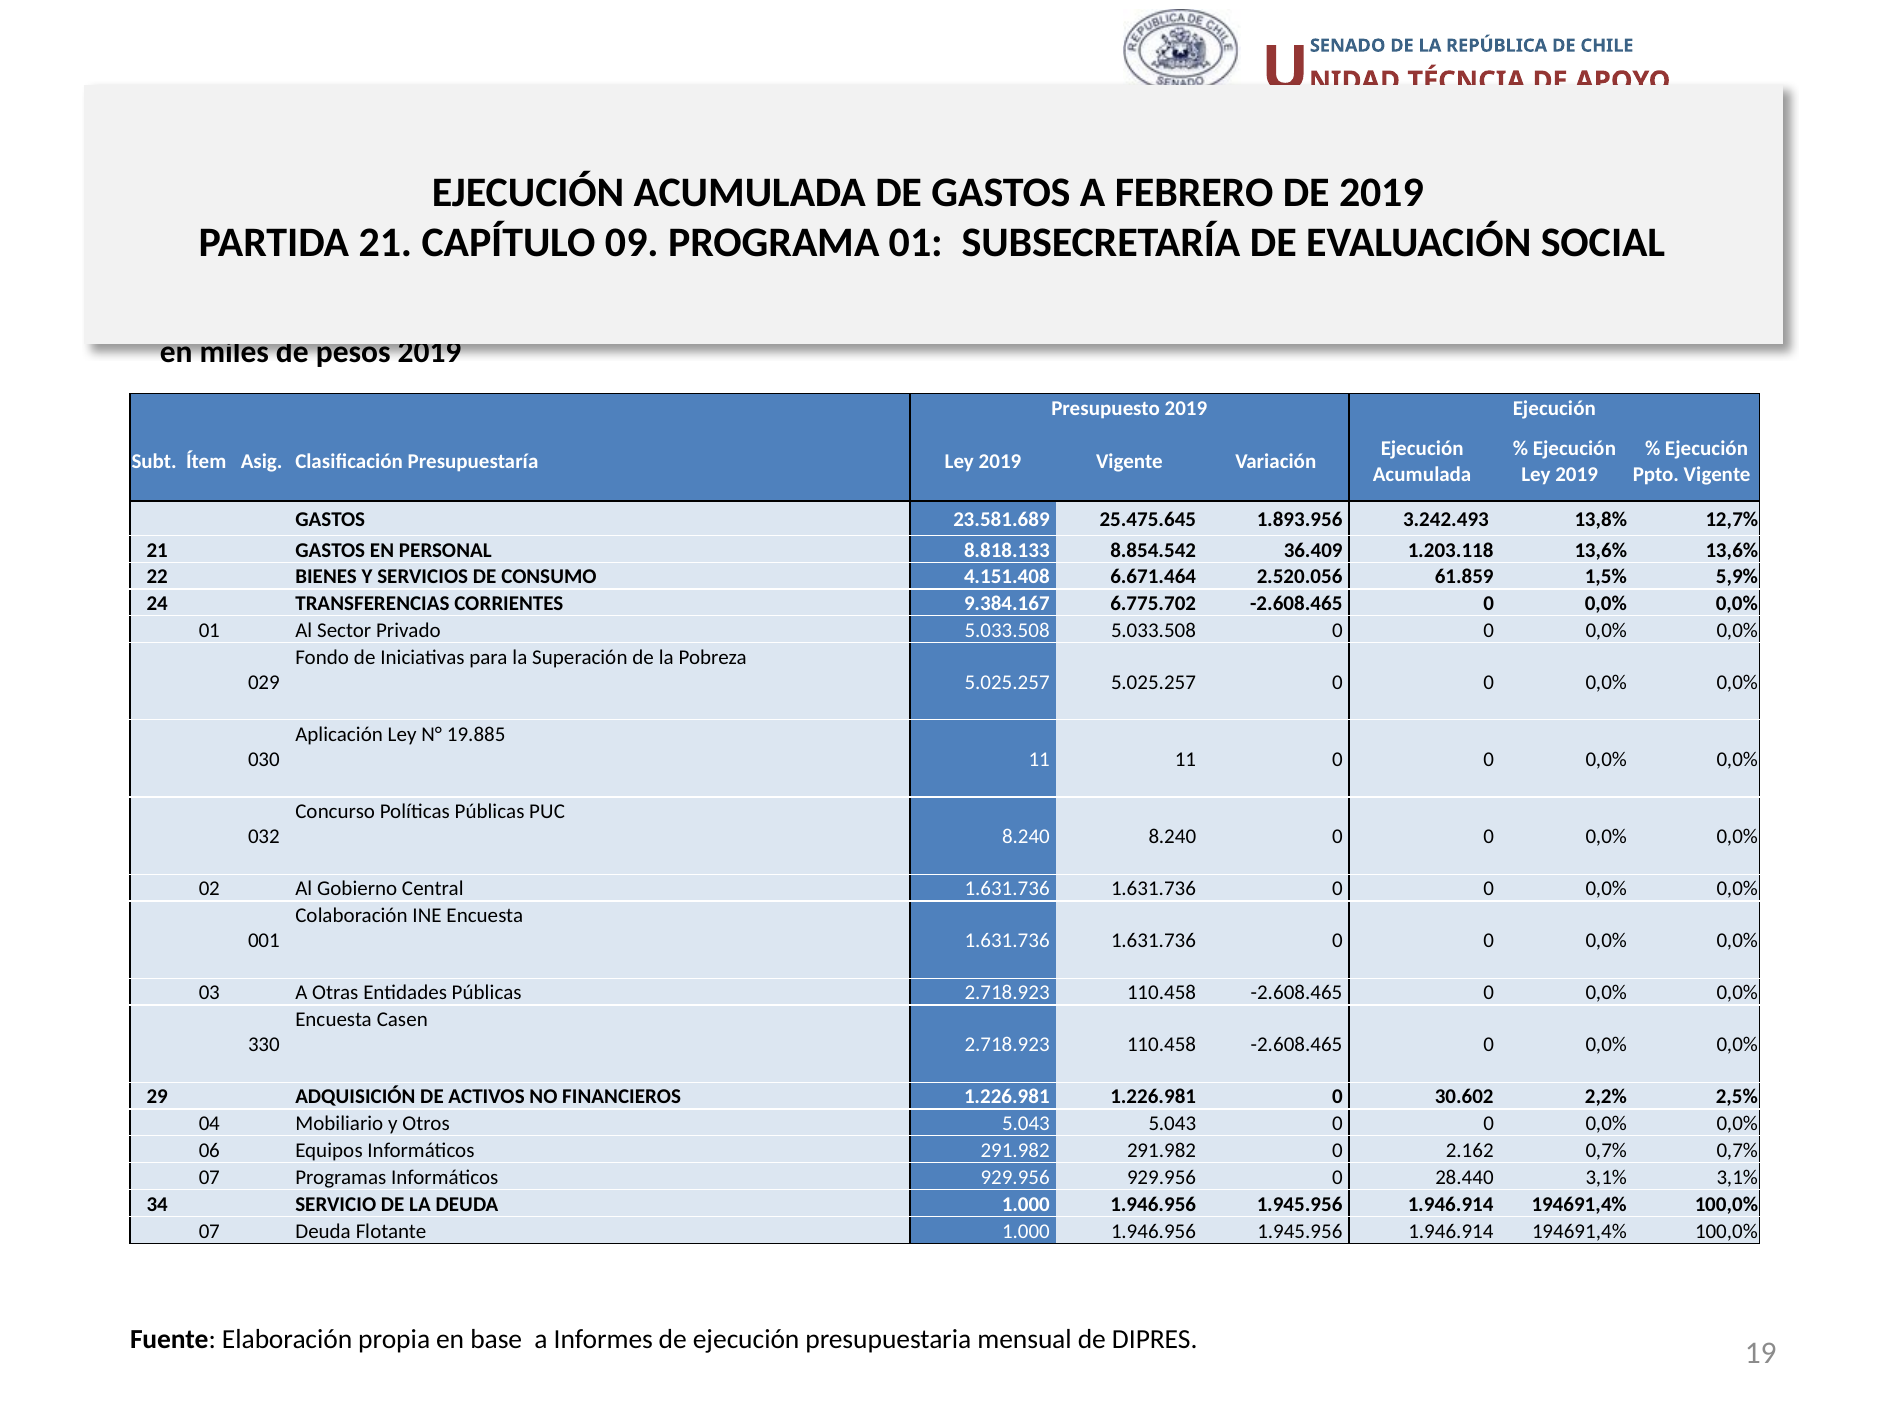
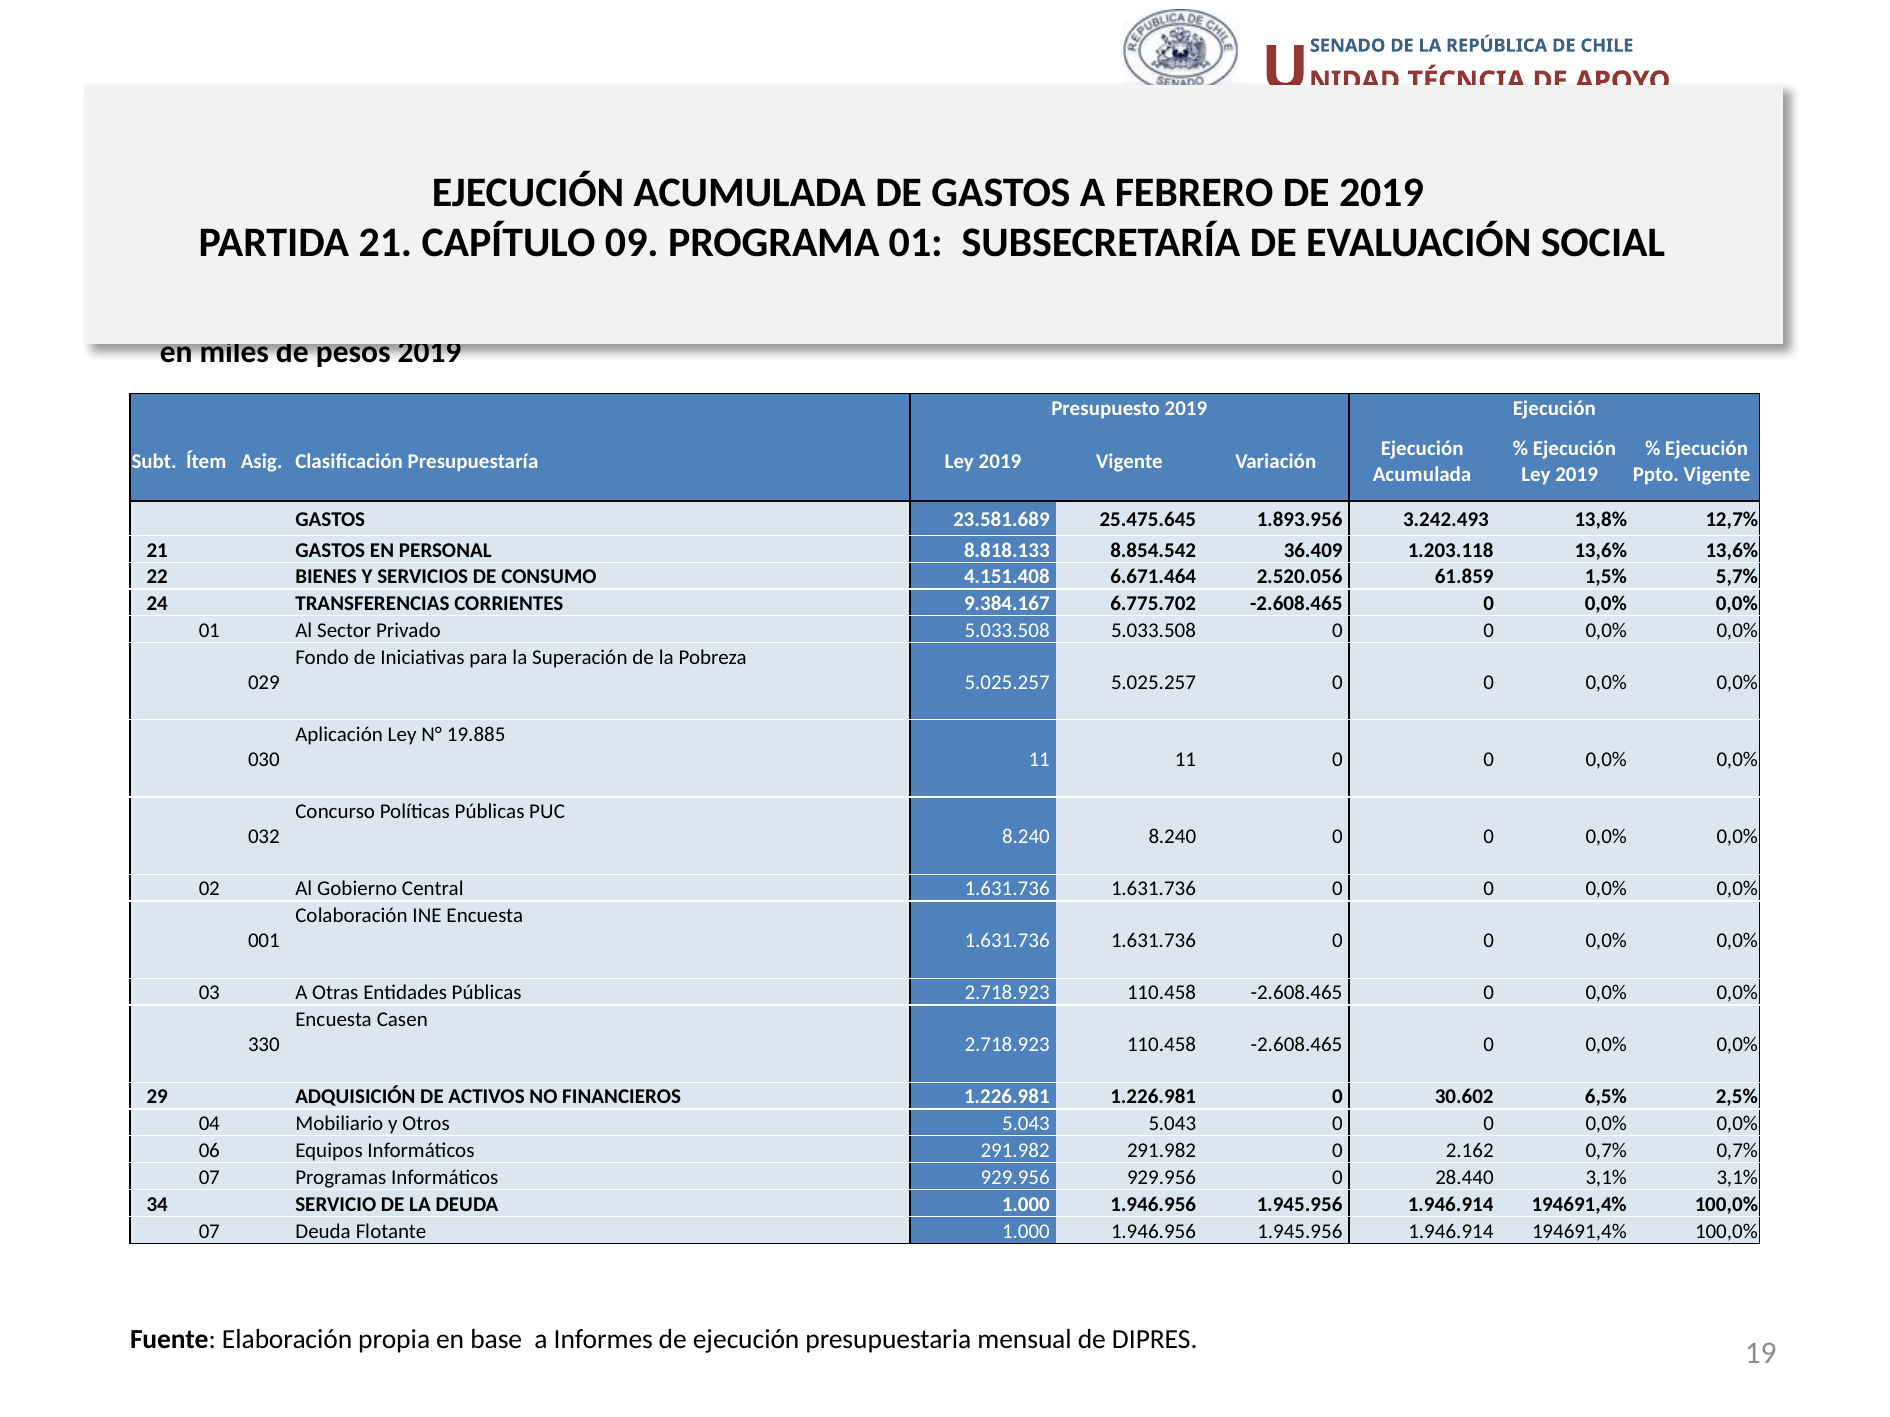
5,9%: 5,9% -> 5,7% (1737, 577)
2,2%: 2,2% -> 6,5% (1606, 1097)
